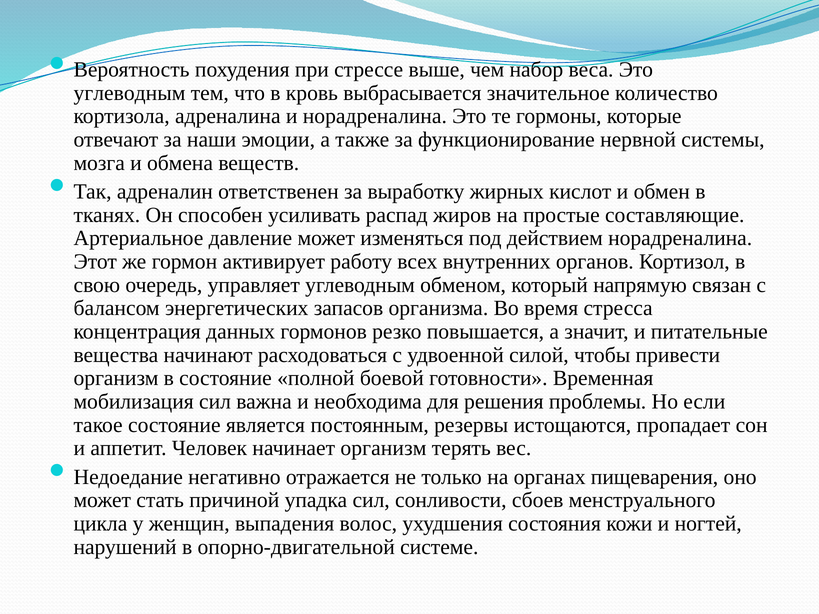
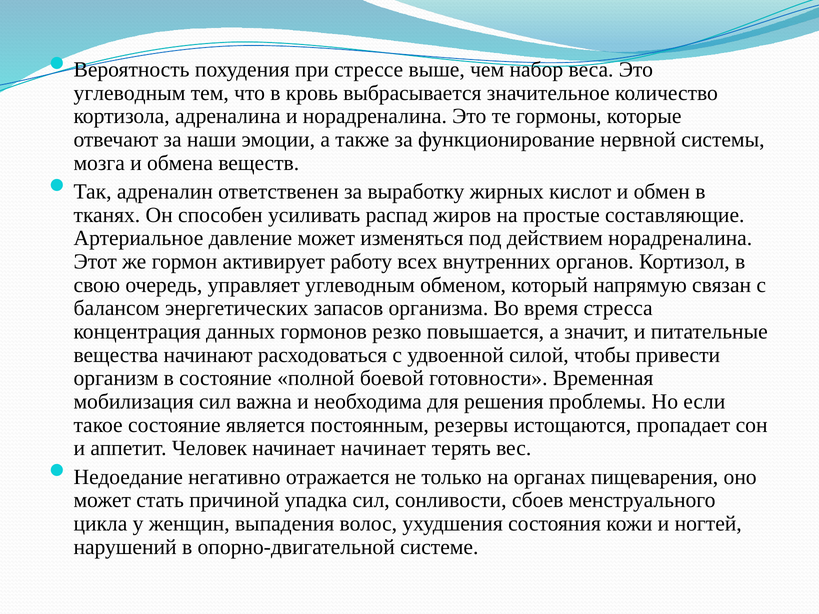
начинает организм: организм -> начинает (383, 448)
